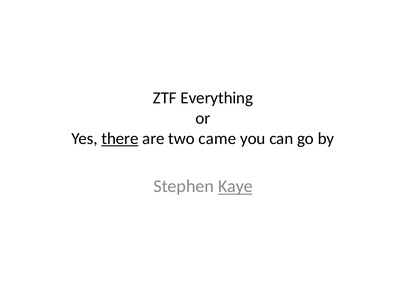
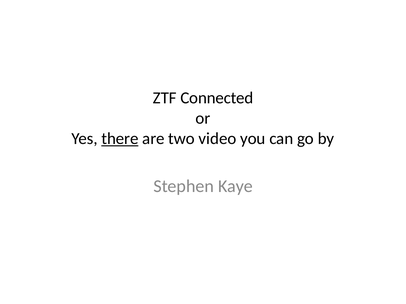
Everything: Everything -> Connected (217, 98)
came: came -> video (218, 139)
Kaye underline: present -> none (235, 187)
